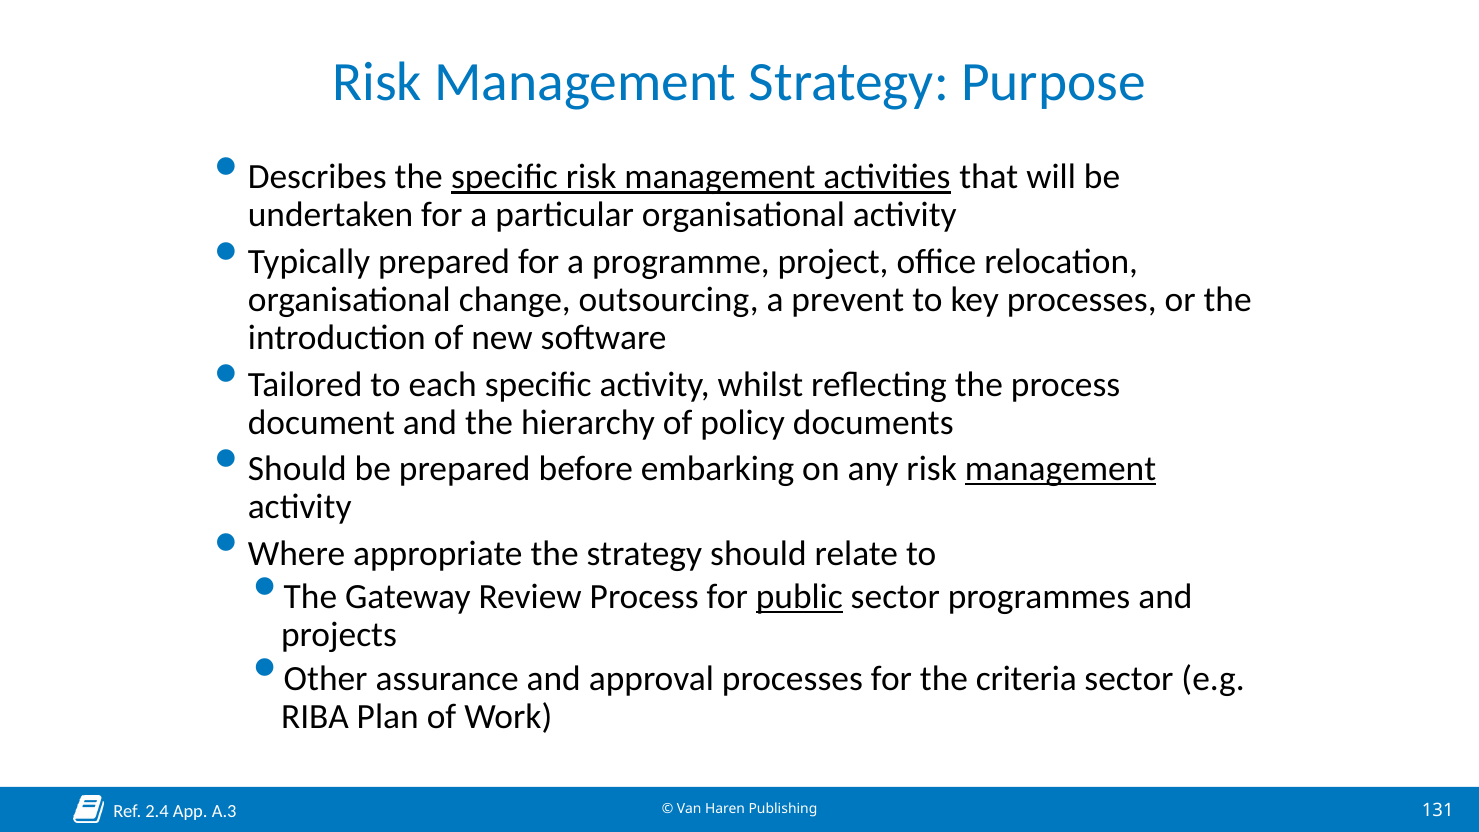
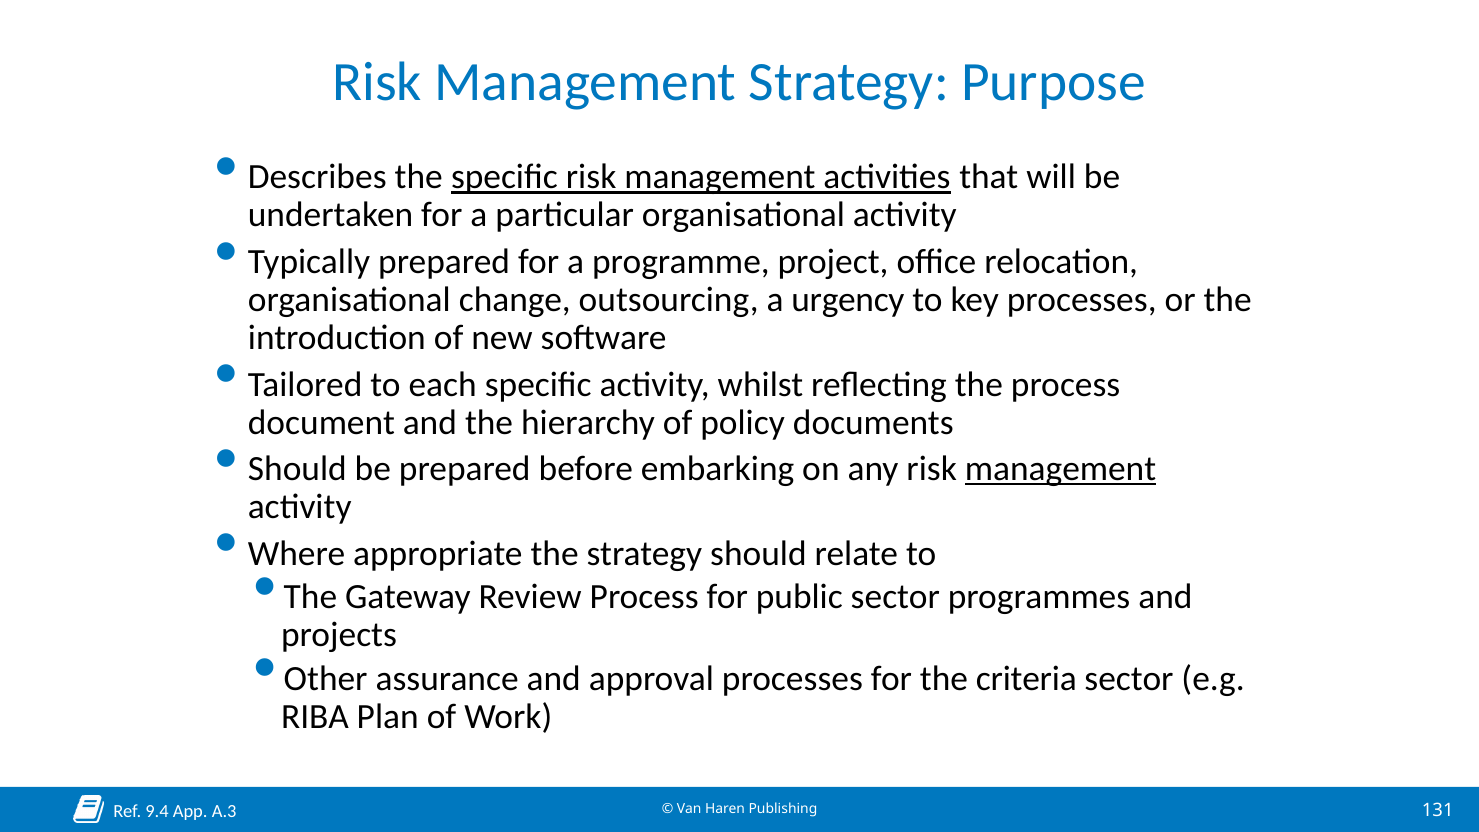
prevent: prevent -> urgency (848, 300)
public underline: present -> none (799, 597)
2.4: 2.4 -> 9.4 (157, 811)
